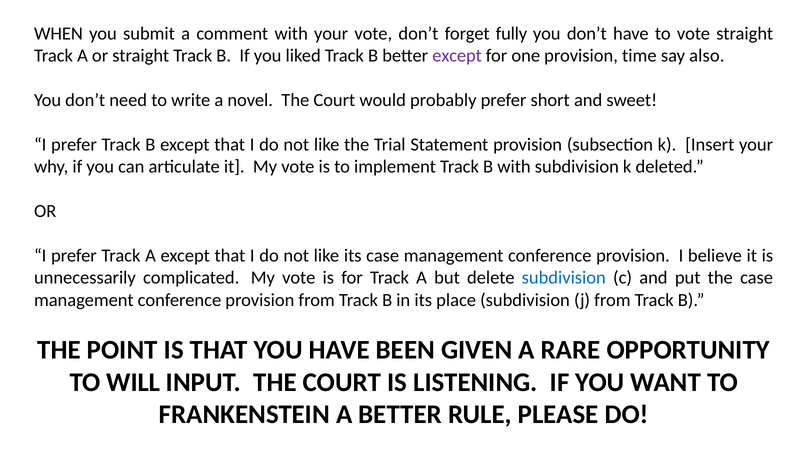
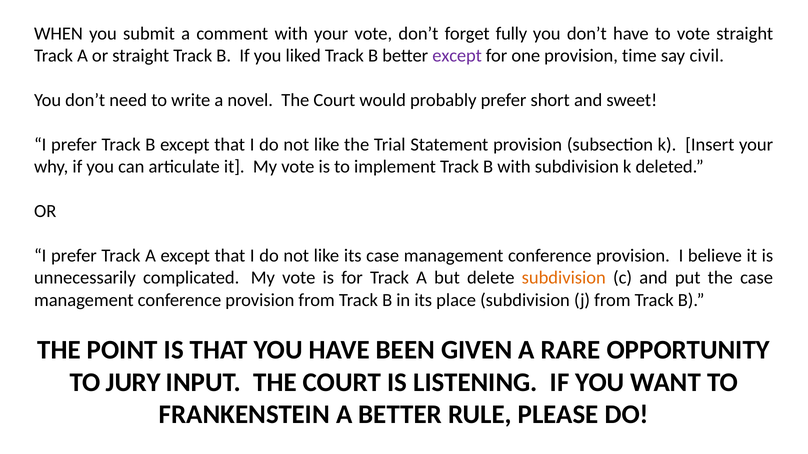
also: also -> civil (707, 56)
subdivision colour: blue -> orange (564, 278)
WILL: WILL -> JURY (133, 383)
